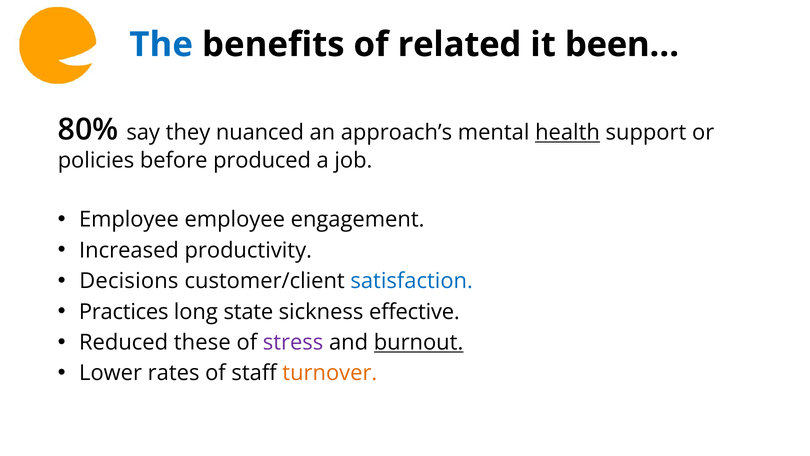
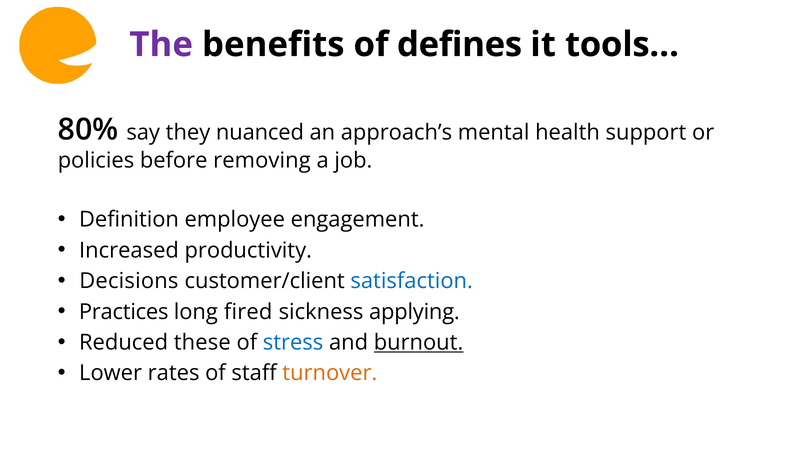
The colour: blue -> purple (161, 45)
related: related -> defines (460, 45)
been…: been… -> tools… (622, 45)
health underline: present -> none (568, 132)
produced: produced -> removing (262, 160)
Employee: Employee -> Definition (129, 219)
state: state -> fired (248, 312)
effective: effective -> applying (414, 312)
stress colour: purple -> blue (293, 342)
